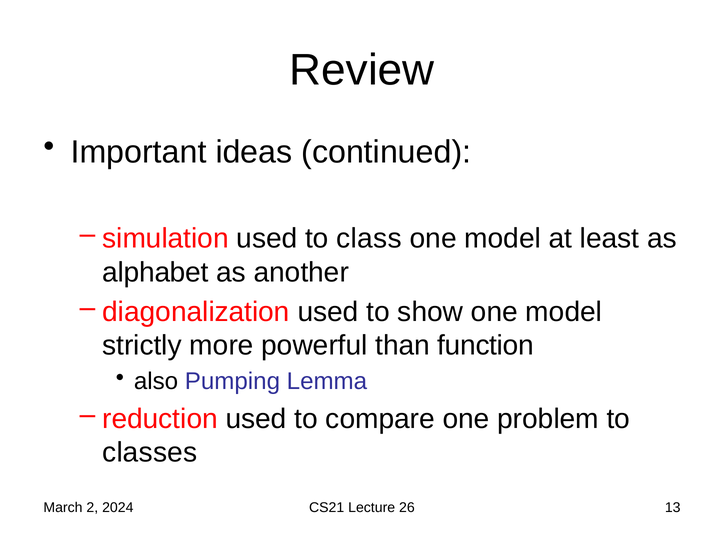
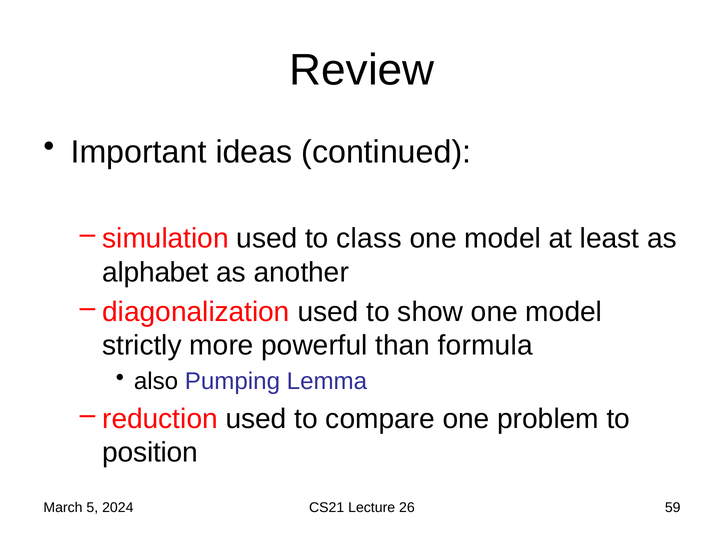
function: function -> formula (485, 346)
classes: classes -> position (150, 453)
2: 2 -> 5 (92, 508)
13: 13 -> 59 (673, 508)
